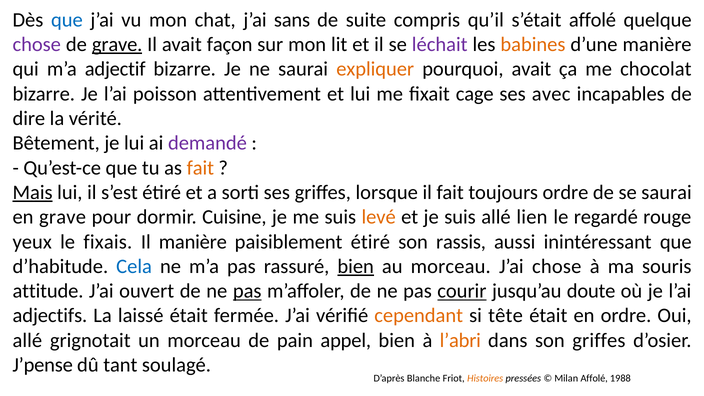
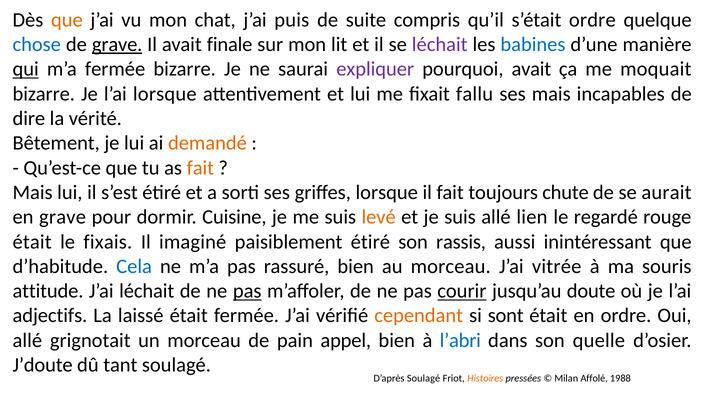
que colour: blue -> orange (67, 20)
sans: sans -> puis (292, 20)
s’était affolé: affolé -> ordre (592, 20)
chose colour: purple -> blue (37, 45)
façon: façon -> finale (230, 45)
babines colour: orange -> blue (533, 45)
qui underline: none -> present (26, 69)
m’a adjectif: adjectif -> fermée (115, 69)
expliquer colour: orange -> purple (375, 69)
chocolat: chocolat -> moquait (656, 69)
l’ai poisson: poisson -> lorsque (165, 94)
cage: cage -> fallu (475, 94)
ses avec: avec -> mais (551, 94)
demandé colour: purple -> orange (207, 143)
Mais underline: present -> none (33, 192)
toujours ordre: ordre -> chute (566, 192)
se saurai: saurai -> aurait (666, 192)
yeux: yeux -> était (32, 242)
Il manière: manière -> imaginé (193, 242)
bien underline: present -> none (356, 266)
J’ai chose: chose -> vitrée (557, 266)
J’ai ouvert: ouvert -> léchait (147, 291)
tête: tête -> sont (506, 316)
l’abri colour: orange -> blue (460, 340)
son griffes: griffes -> quelle (599, 340)
J’pense: J’pense -> J’doute (43, 365)
D’après Blanche: Blanche -> Soulagé (424, 379)
